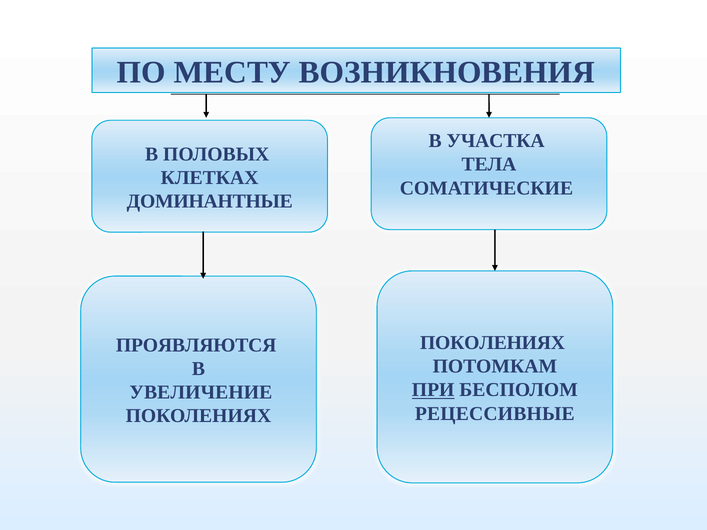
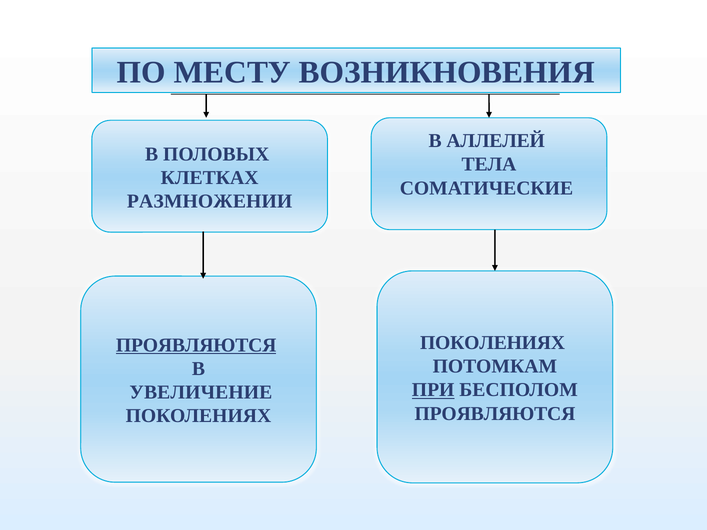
УЧАСТКА: УЧАСТКА -> АЛЛЕЛЕЙ (496, 141)
ДОМИНАНТНЫЕ: ДОМИНАНТНЫЕ -> РАЗМНОЖЕНИИ (210, 201)
ПРОЯВЛЯЮТСЯ underline: none -> present (196, 345)
РЕЦЕССИВНЫЕ: РЕЦЕССИВНЫЕ -> ПРОЯВЛЯЮТСЯ (495, 414)
